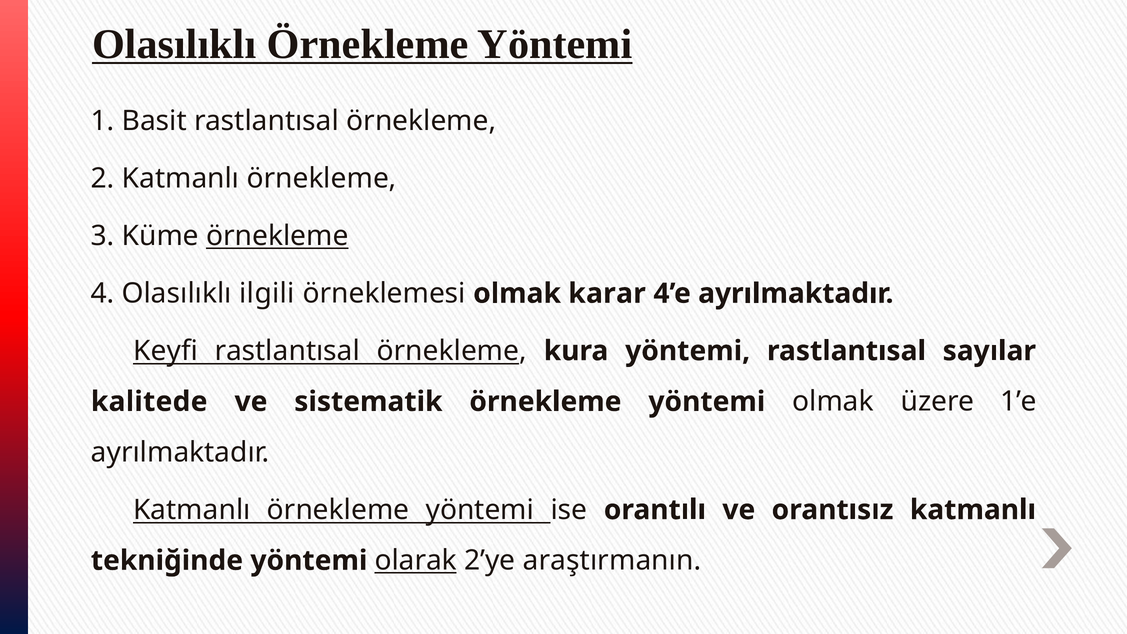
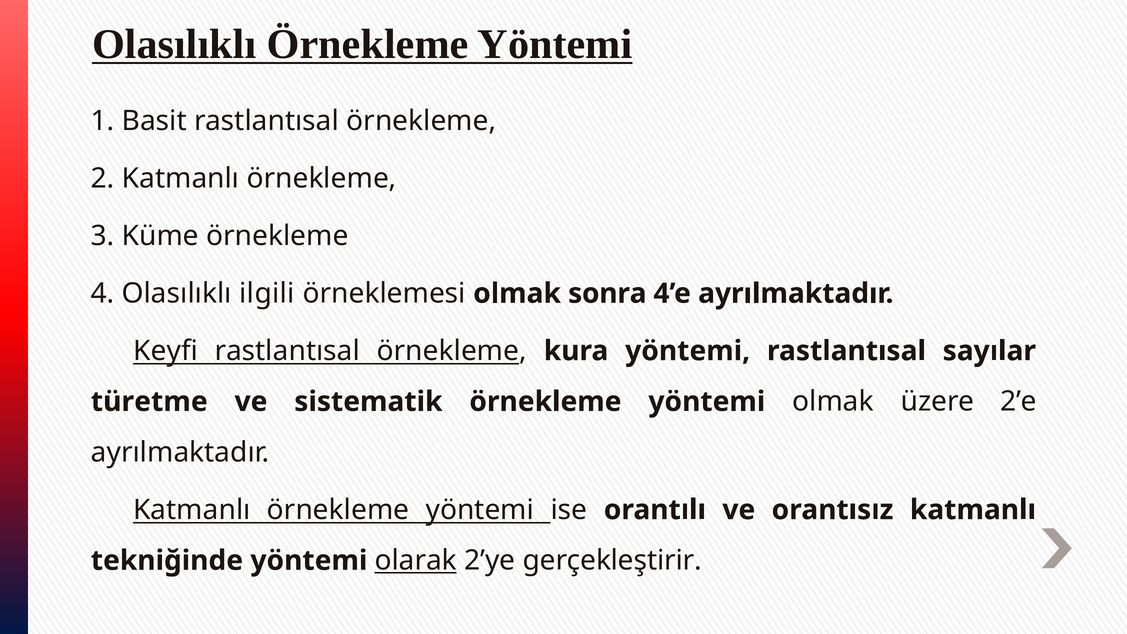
örnekleme underline: present -> none (277, 236)
karar: karar -> sonra (607, 293)
kalitede: kalitede -> türetme (149, 402)
1’e: 1’e -> 2’e (1019, 402)
araştırmanın: araştırmanın -> gerçekleştirir (612, 561)
